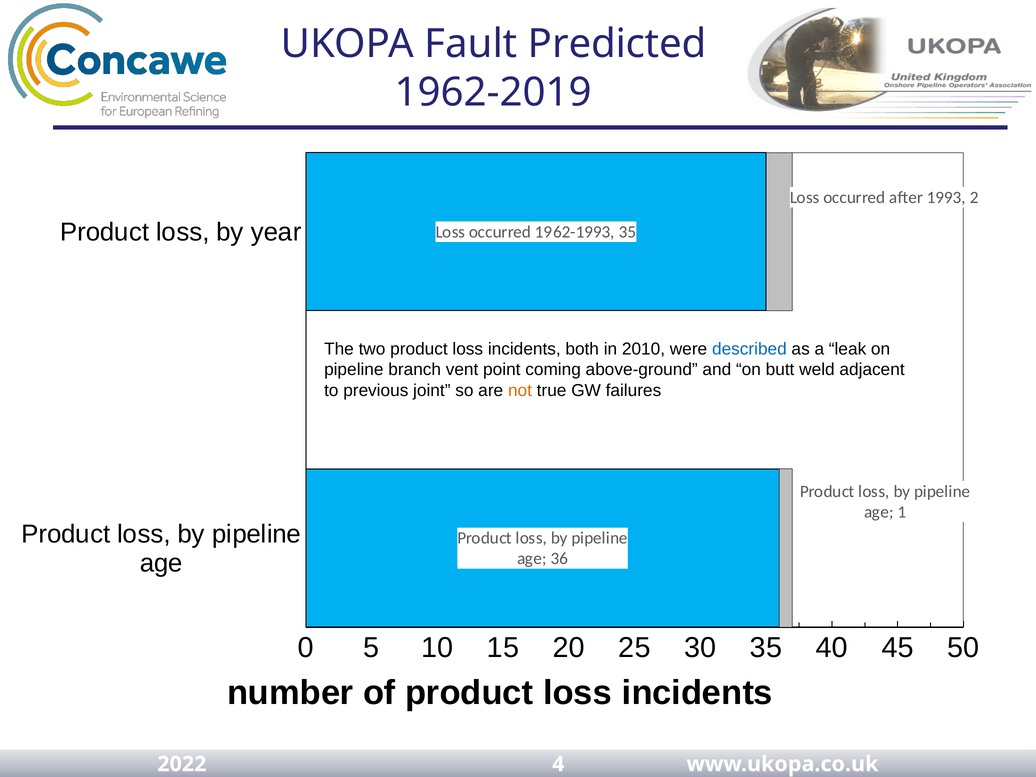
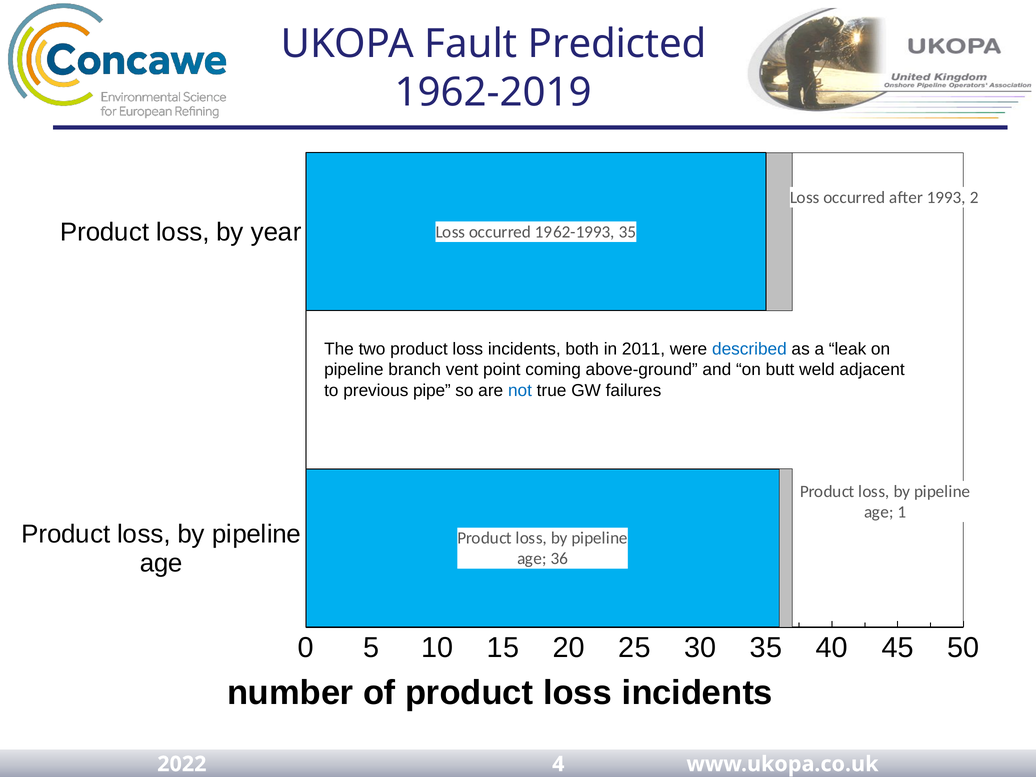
2010: 2010 -> 2011 (644, 349)
joint: joint -> pipe (432, 390)
not colour: orange -> blue (520, 390)
